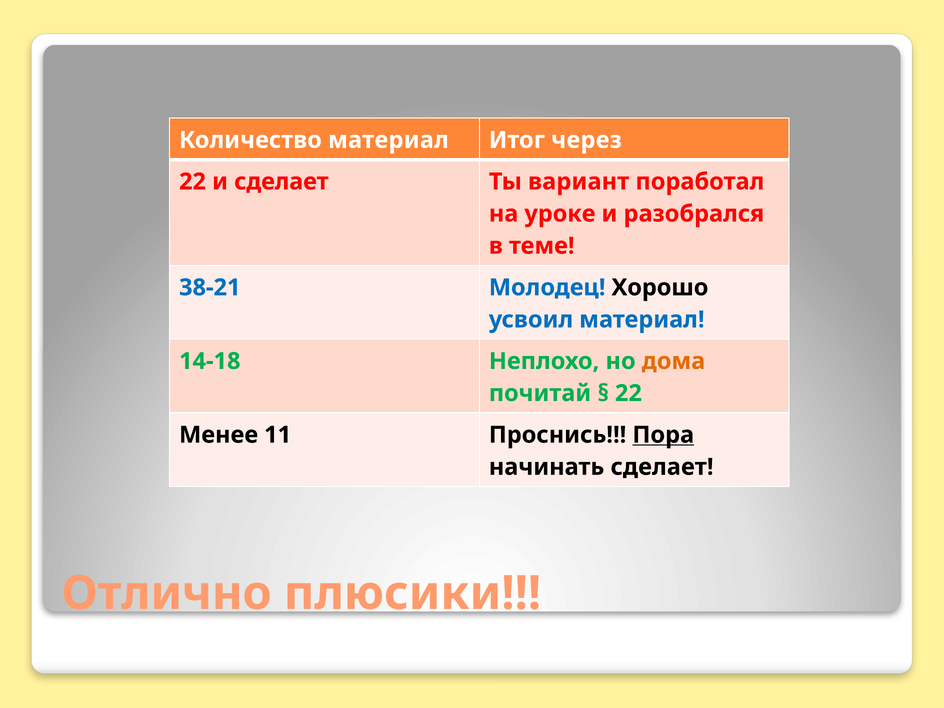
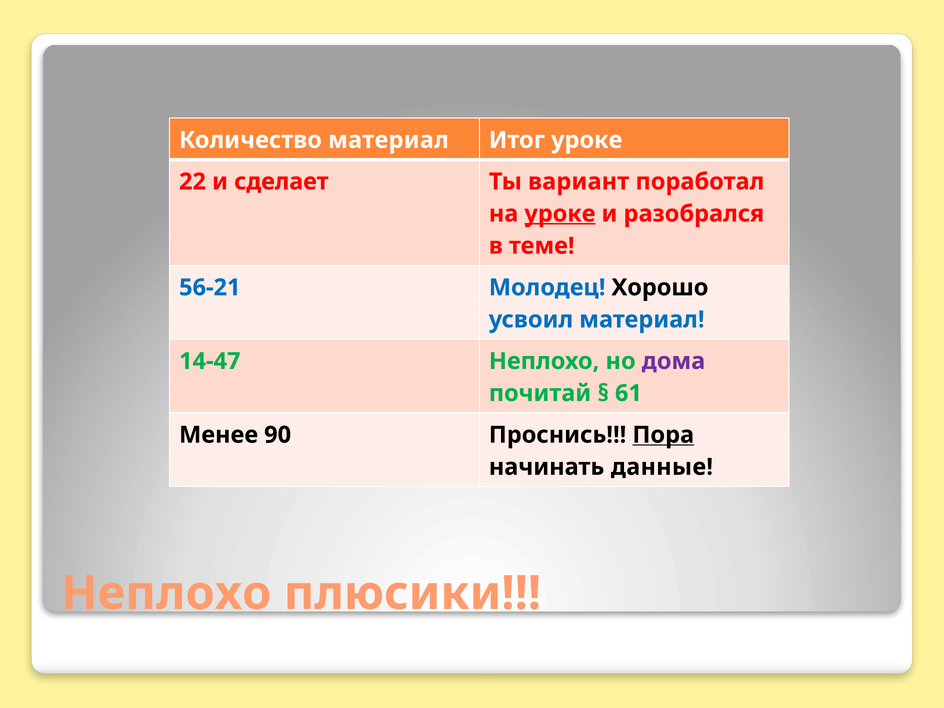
Итог через: через -> уроке (587, 140)
уроке underline: none -> present (560, 214)
38-21: 38-21 -> 56-21 (210, 287)
14-18: 14-18 -> 14-47 (210, 361)
дома colour: orange -> purple (674, 361)
22: 22 -> 61 (628, 393)
11: 11 -> 90 (278, 435)
начинать сделает: сделает -> данные (662, 467)
Отлично: Отлично -> Неплохо (166, 593)
